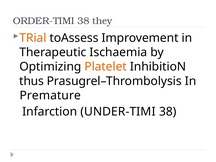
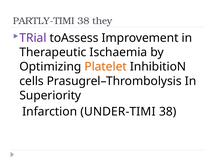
ORDER-TIMI: ORDER-TIMI -> PARTLY-TIMI (44, 21)
TRial colour: orange -> purple (33, 38)
thus: thus -> cells (32, 81)
Premature: Premature -> Superiority (50, 95)
